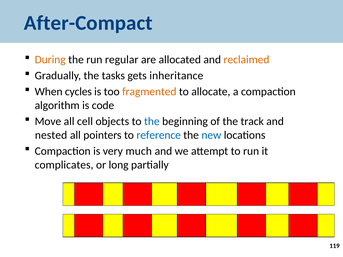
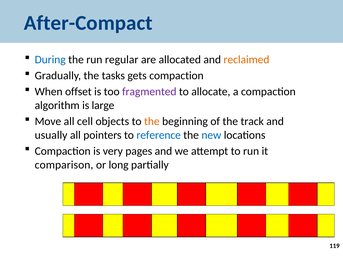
During colour: orange -> blue (50, 60)
gets inheritance: inheritance -> compaction (176, 76)
cycles: cycles -> offset (78, 92)
fragmented colour: orange -> purple (149, 92)
code: code -> large (103, 105)
the colour: blue -> orange (152, 121)
nested: nested -> usually (51, 135)
much: much -> pages (139, 151)
complicates: complicates -> comparison (64, 165)
